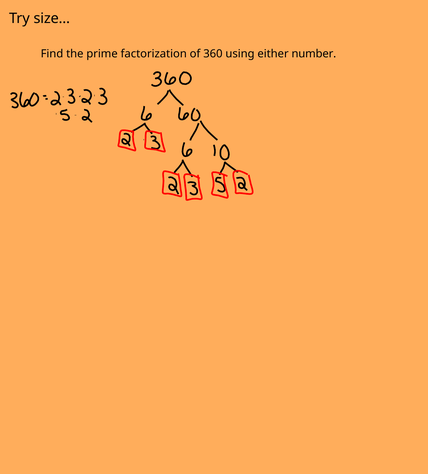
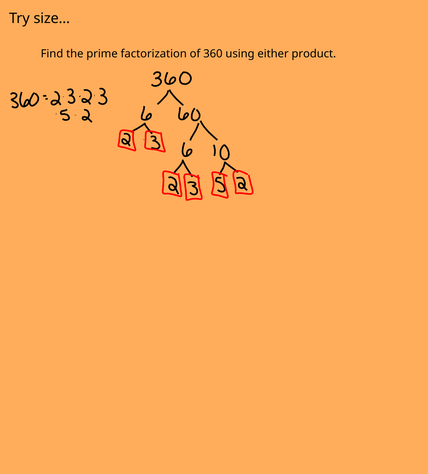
number: number -> product (314, 54)
